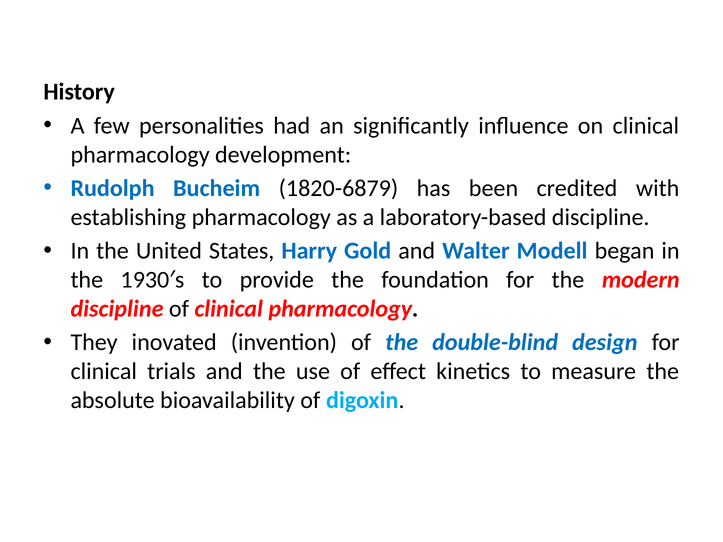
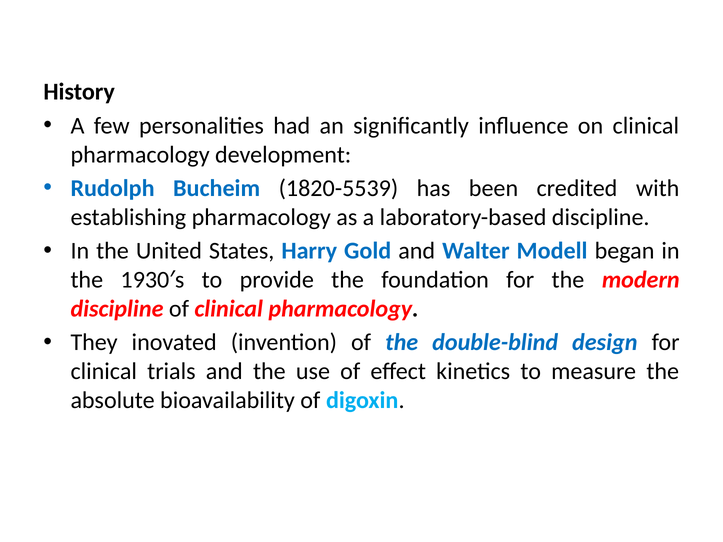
1820-6879: 1820-6879 -> 1820-5539 (338, 188)
